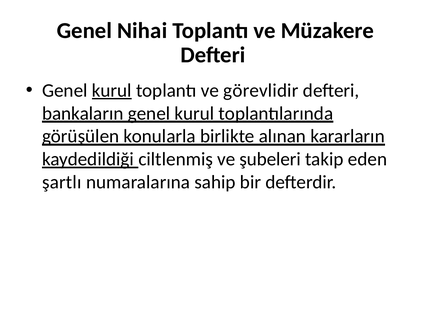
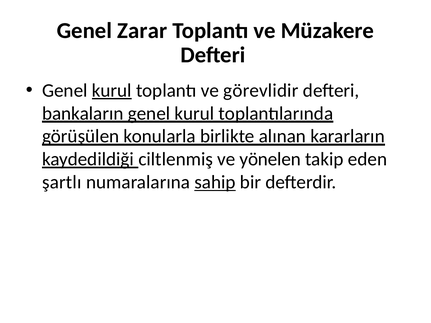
Nihai: Nihai -> Zarar (142, 31)
şubeleri: şubeleri -> yönelen (270, 159)
sahip underline: none -> present (215, 182)
